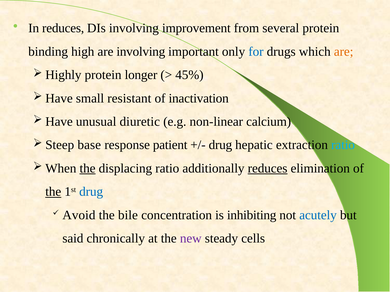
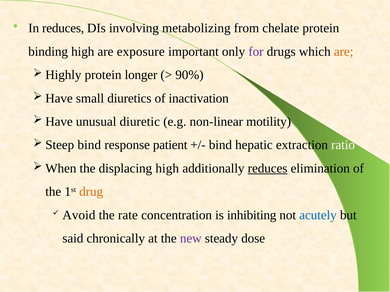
improvement: improvement -> metabolizing (196, 28)
several: several -> chelate (281, 28)
are involving: involving -> exposure (141, 52)
for colour: blue -> purple (256, 52)
45%: 45% -> 90% (189, 75)
resistant: resistant -> diuretics (129, 98)
calcium: calcium -> motility (269, 122)
base: base -> bind (89, 145)
drug: drug -> bind (220, 145)
ratio colour: light blue -> white (343, 145)
the underline: present -> none (88, 169)
displacing ratio: ratio -> high (167, 169)
the underline: present -> none (53, 192)
drug colour: blue -> orange (91, 192)
bile: bile -> rate (128, 215)
cells: cells -> dose (253, 239)
